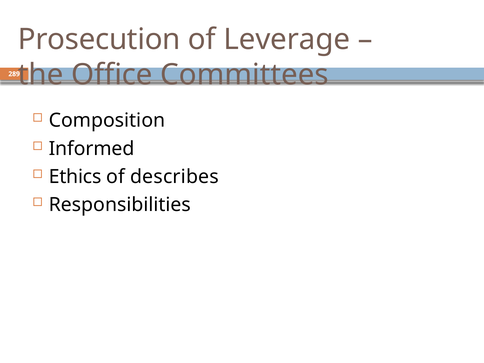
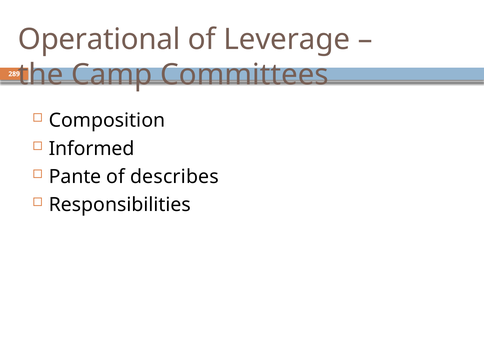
Prosecution: Prosecution -> Operational (99, 39)
Office: Office -> Camp (112, 75)
Ethics: Ethics -> Pante (75, 177)
